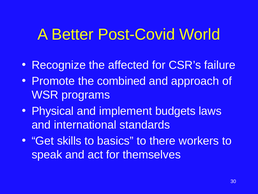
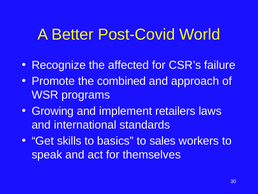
Physical: Physical -> Growing (53, 111)
budgets: budgets -> retailers (175, 111)
there: there -> sales (163, 141)
